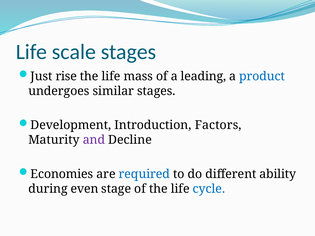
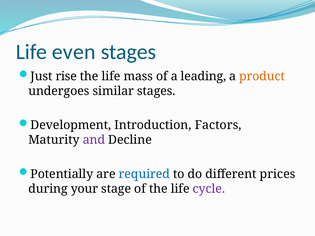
scale: scale -> even (74, 52)
product colour: blue -> orange (262, 76)
Economies: Economies -> Potentially (62, 174)
ability: ability -> prices (278, 174)
even: even -> your (85, 189)
cycle colour: blue -> purple (209, 189)
